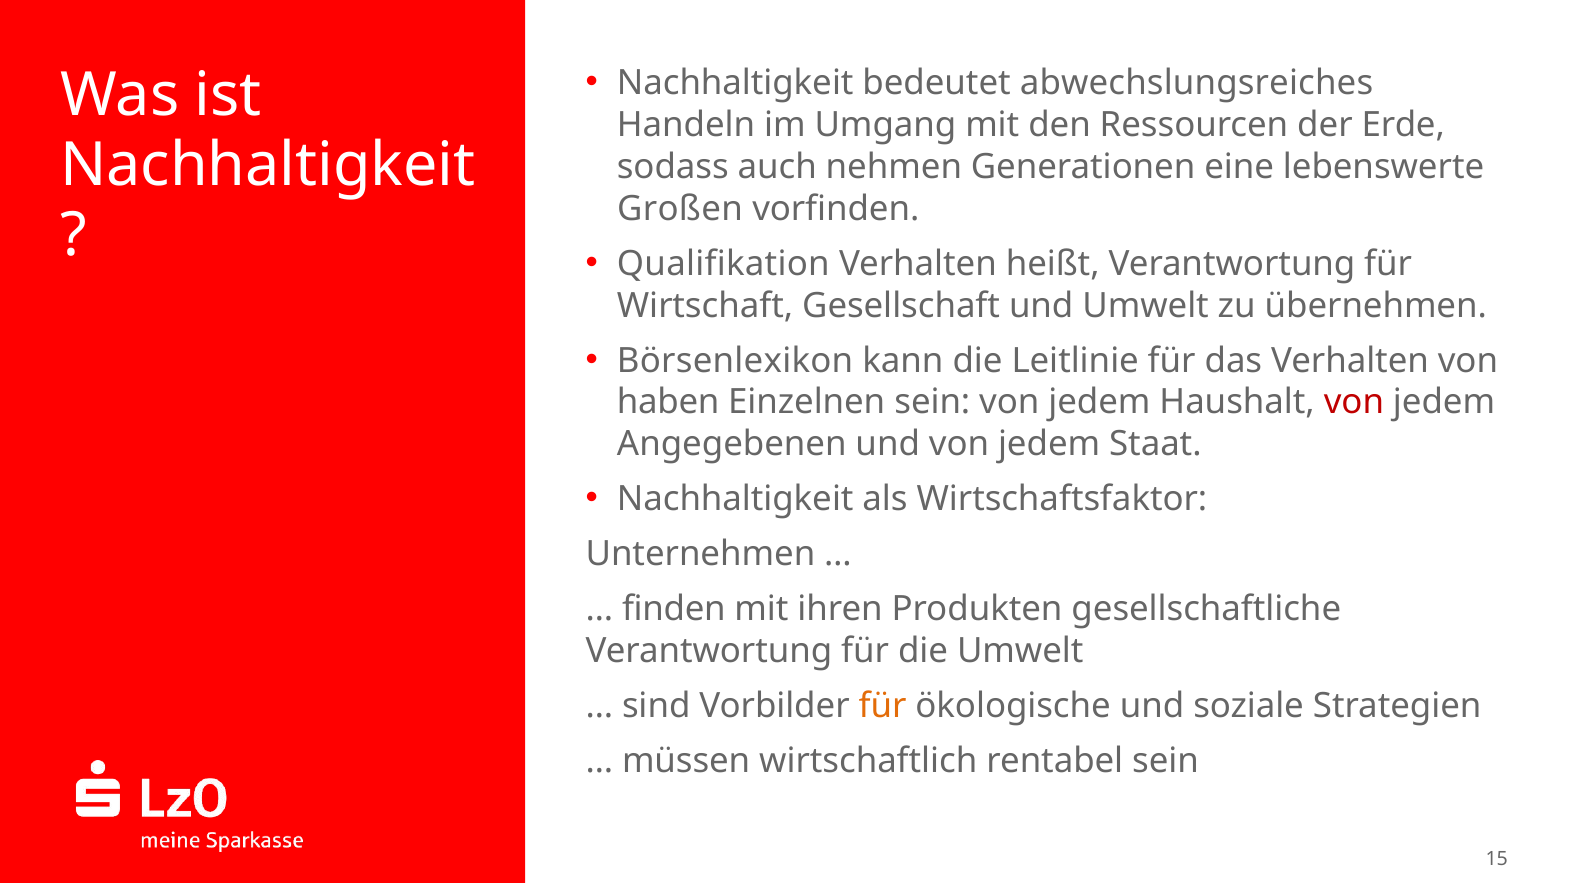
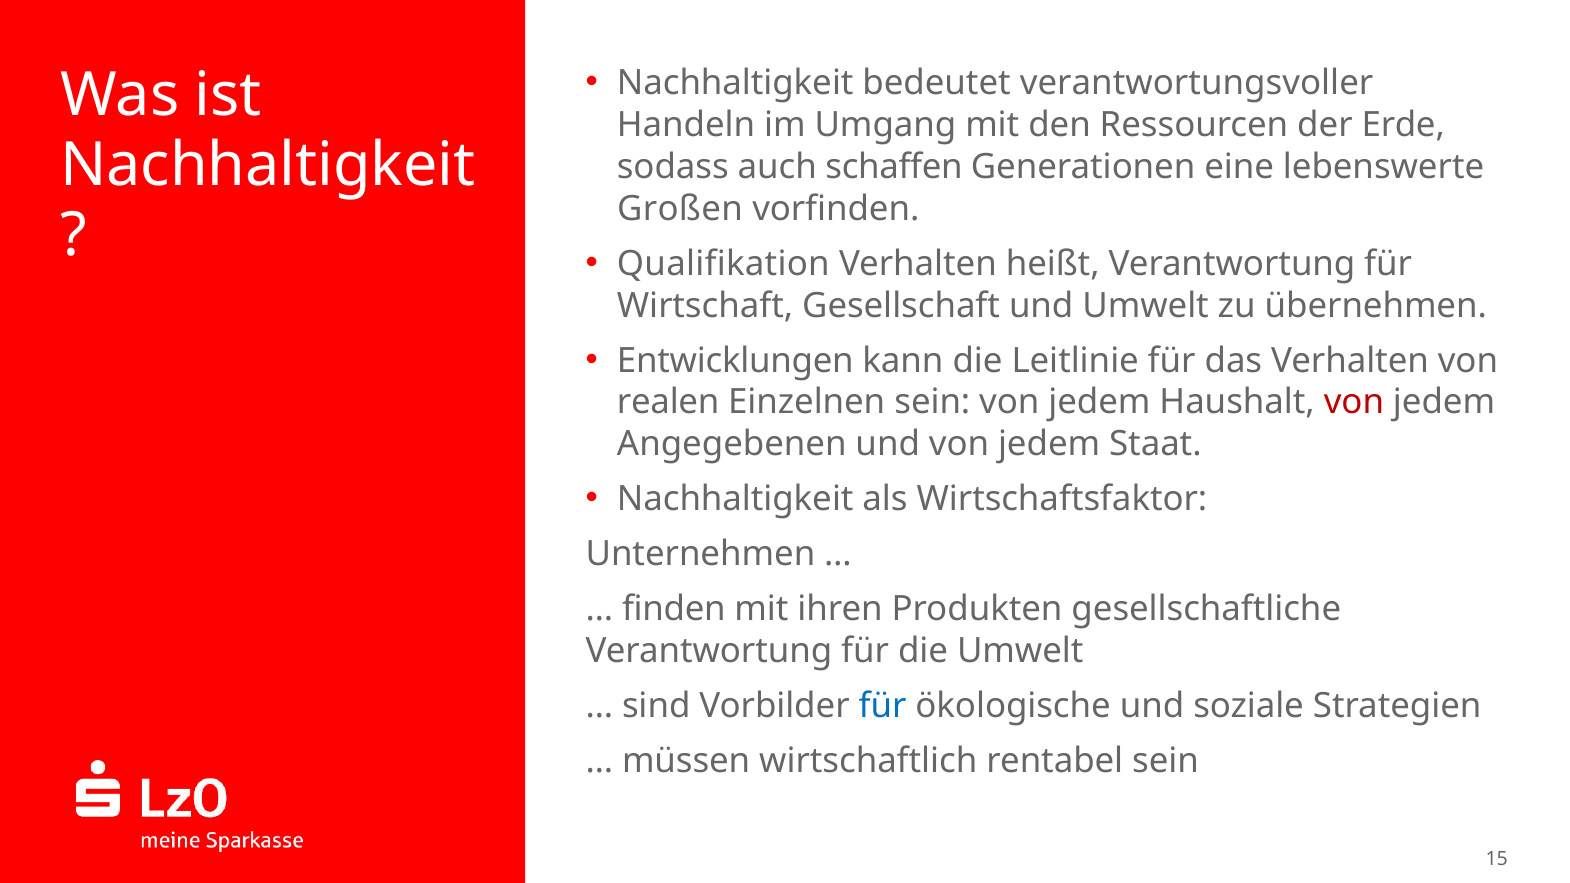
abwechslungsreiches: abwechslungsreiches -> verantwortungsvoller (1197, 83)
nehmen: nehmen -> schaffen (894, 167)
Börsenlexikon: Börsenlexikon -> Entwicklungen (735, 361)
haben: haben -> realen (668, 403)
für colour: orange -> blue (882, 706)
